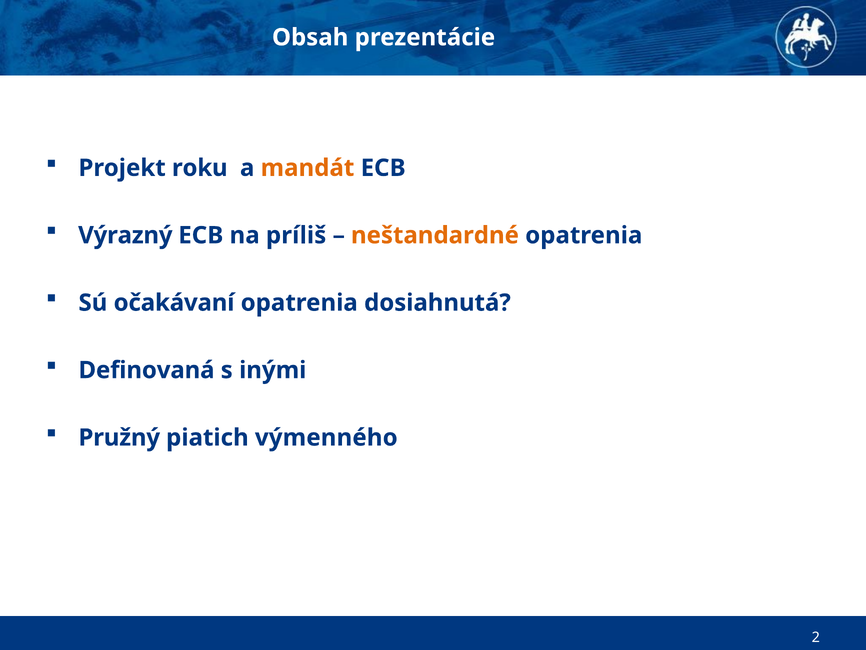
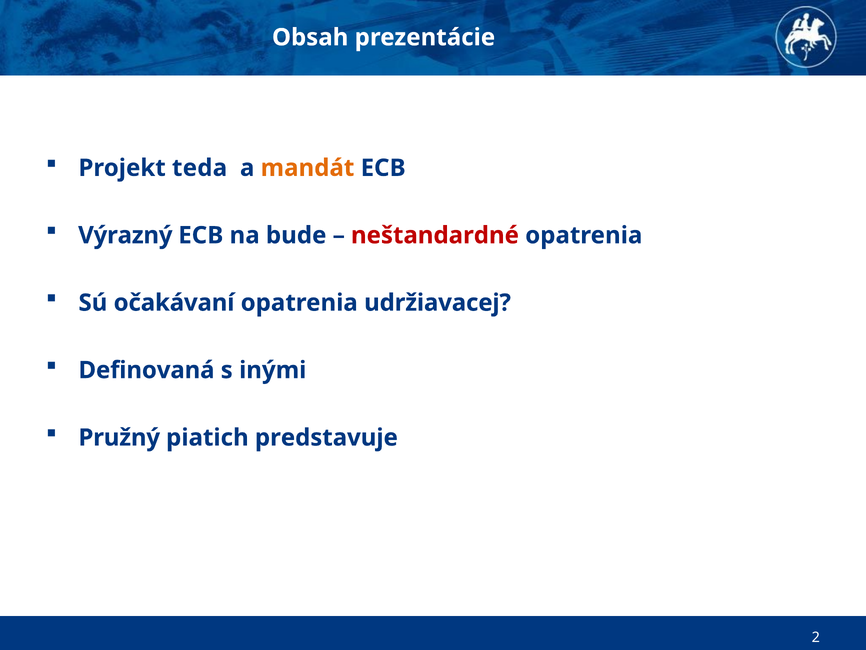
roku: roku -> teda (200, 168)
príliš: príliš -> bude (296, 235)
neštandardné colour: orange -> red (435, 235)
dosiahnutá: dosiahnutá -> udržiavacej (438, 303)
výmenného: výmenného -> predstavuje (326, 437)
